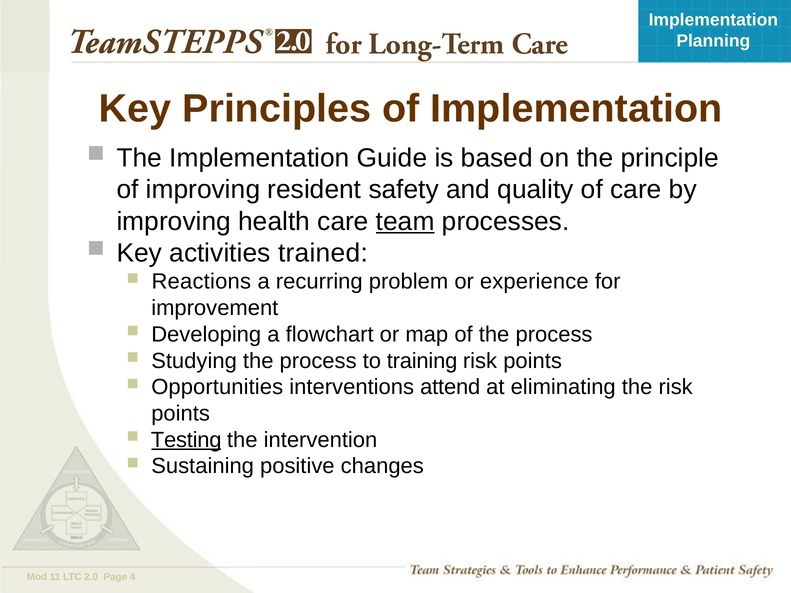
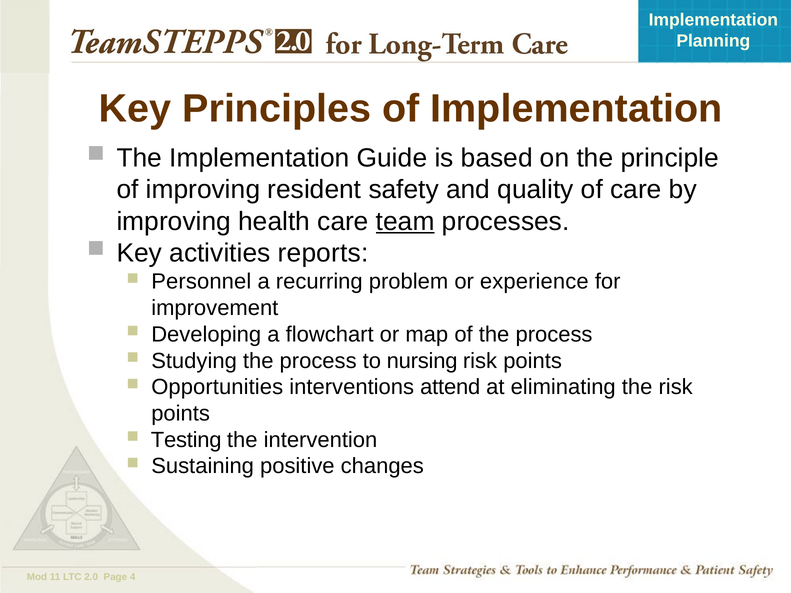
trained: trained -> reports (323, 253)
Reactions: Reactions -> Personnel (201, 282)
training: training -> nursing (422, 361)
Testing underline: present -> none (186, 440)
